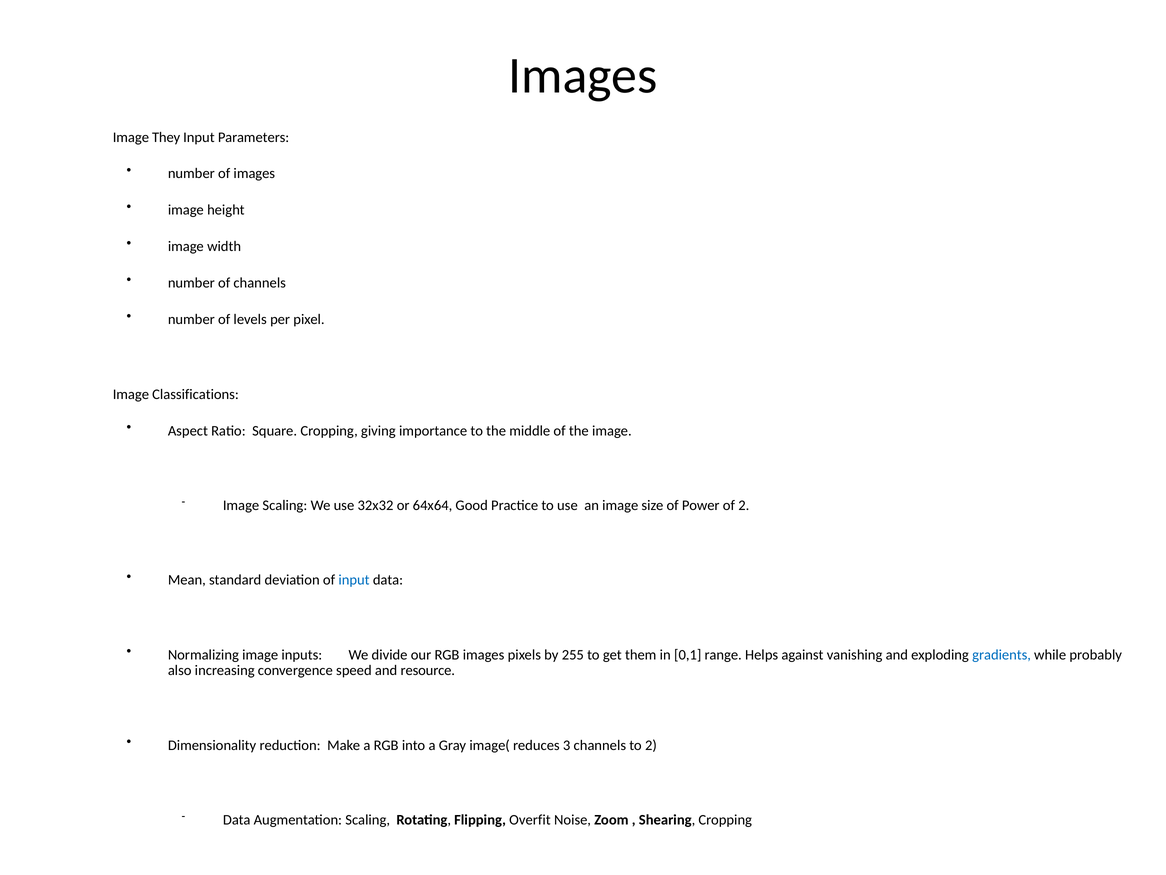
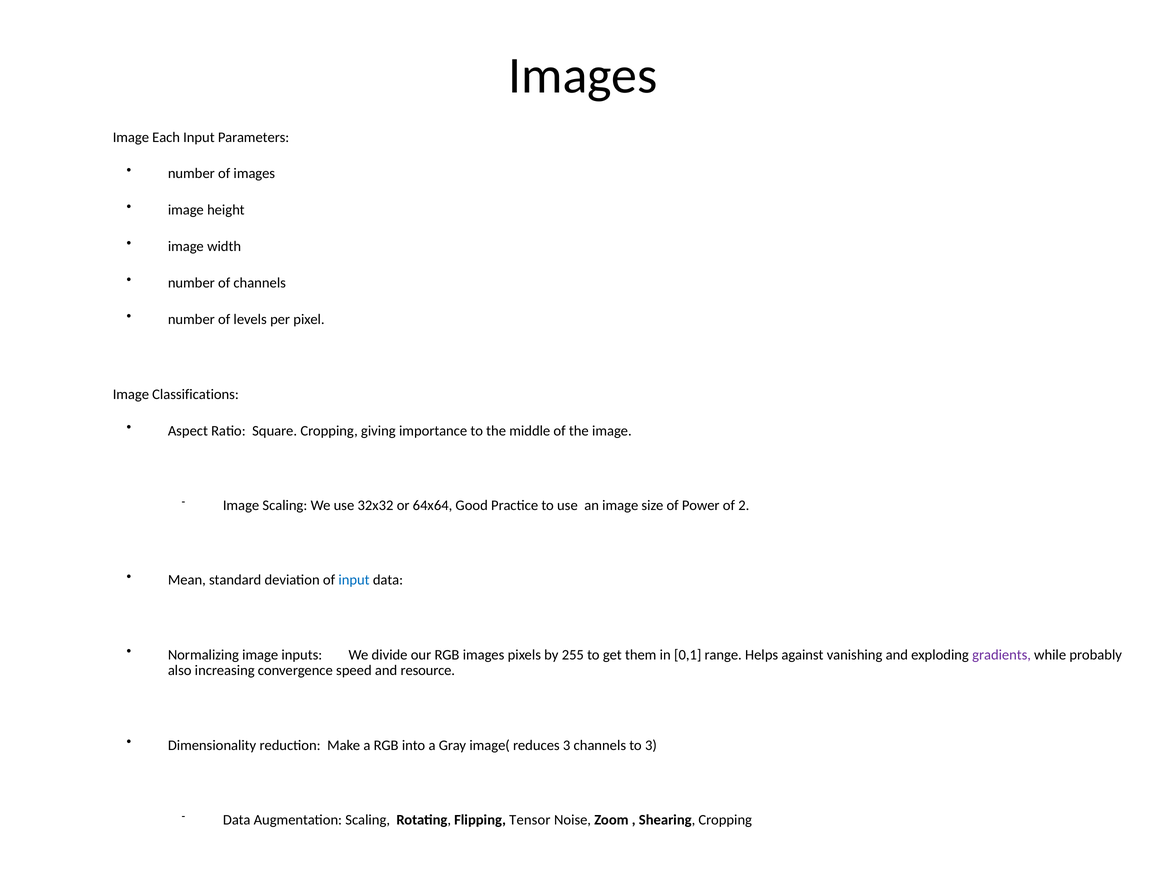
They: They -> Each (166, 137)
gradients colour: blue -> purple (1002, 654)
to 2: 2 -> 3 (651, 745)
Overfit: Overfit -> Tensor (530, 819)
